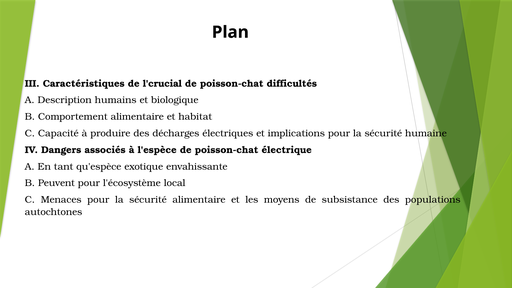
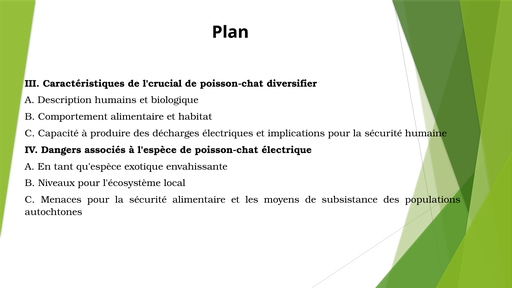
difficultés: difficultés -> diversifier (292, 84)
Peuvent: Peuvent -> Niveaux (56, 183)
